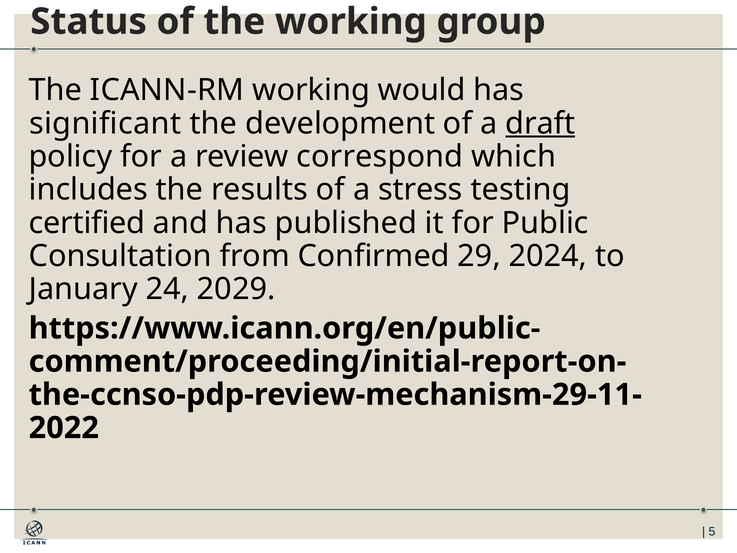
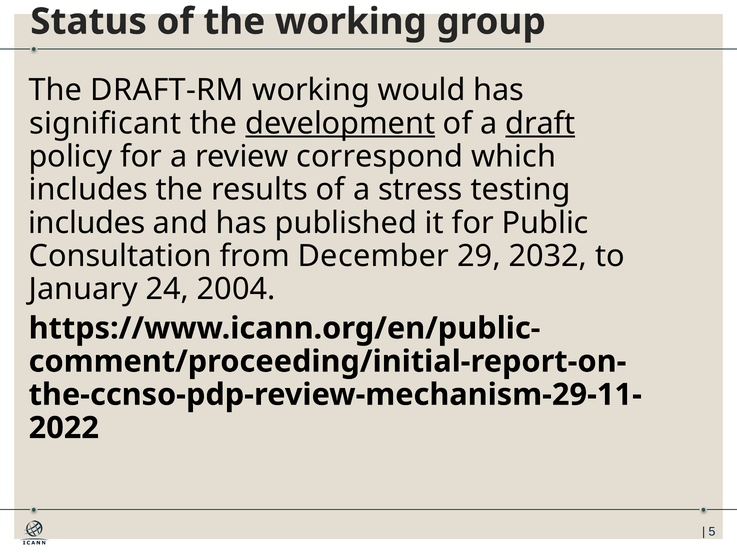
ICANN-RM: ICANN-RM -> DRAFT-RM (167, 90)
development underline: none -> present (340, 123)
certified: certified -> includes (87, 223)
Confirmed: Confirmed -> December (373, 256)
2024: 2024 -> 2032 (548, 256)
2029: 2029 -> 2004 (236, 289)
